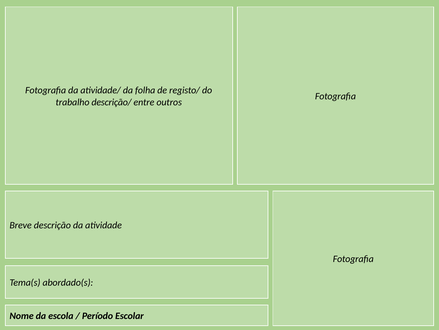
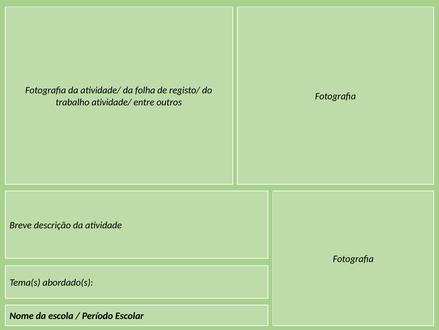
trabalho descrição/: descrição/ -> atividade/ (112, 102)
